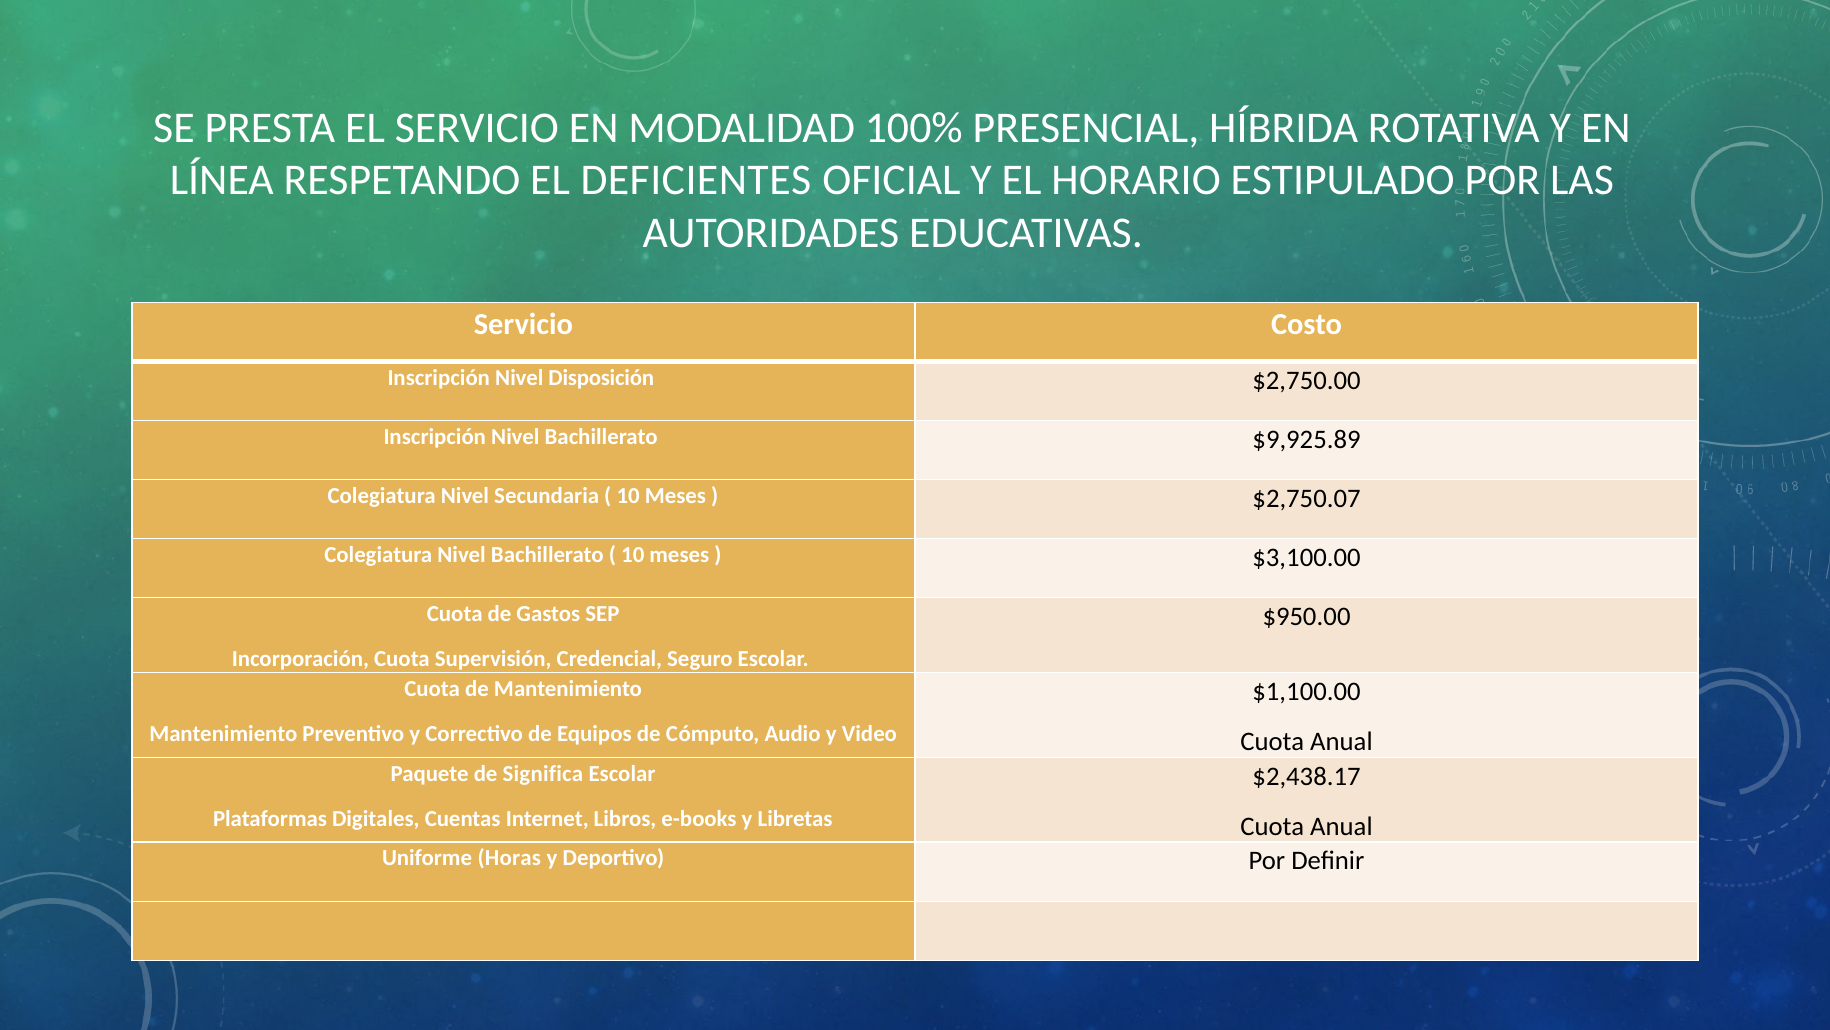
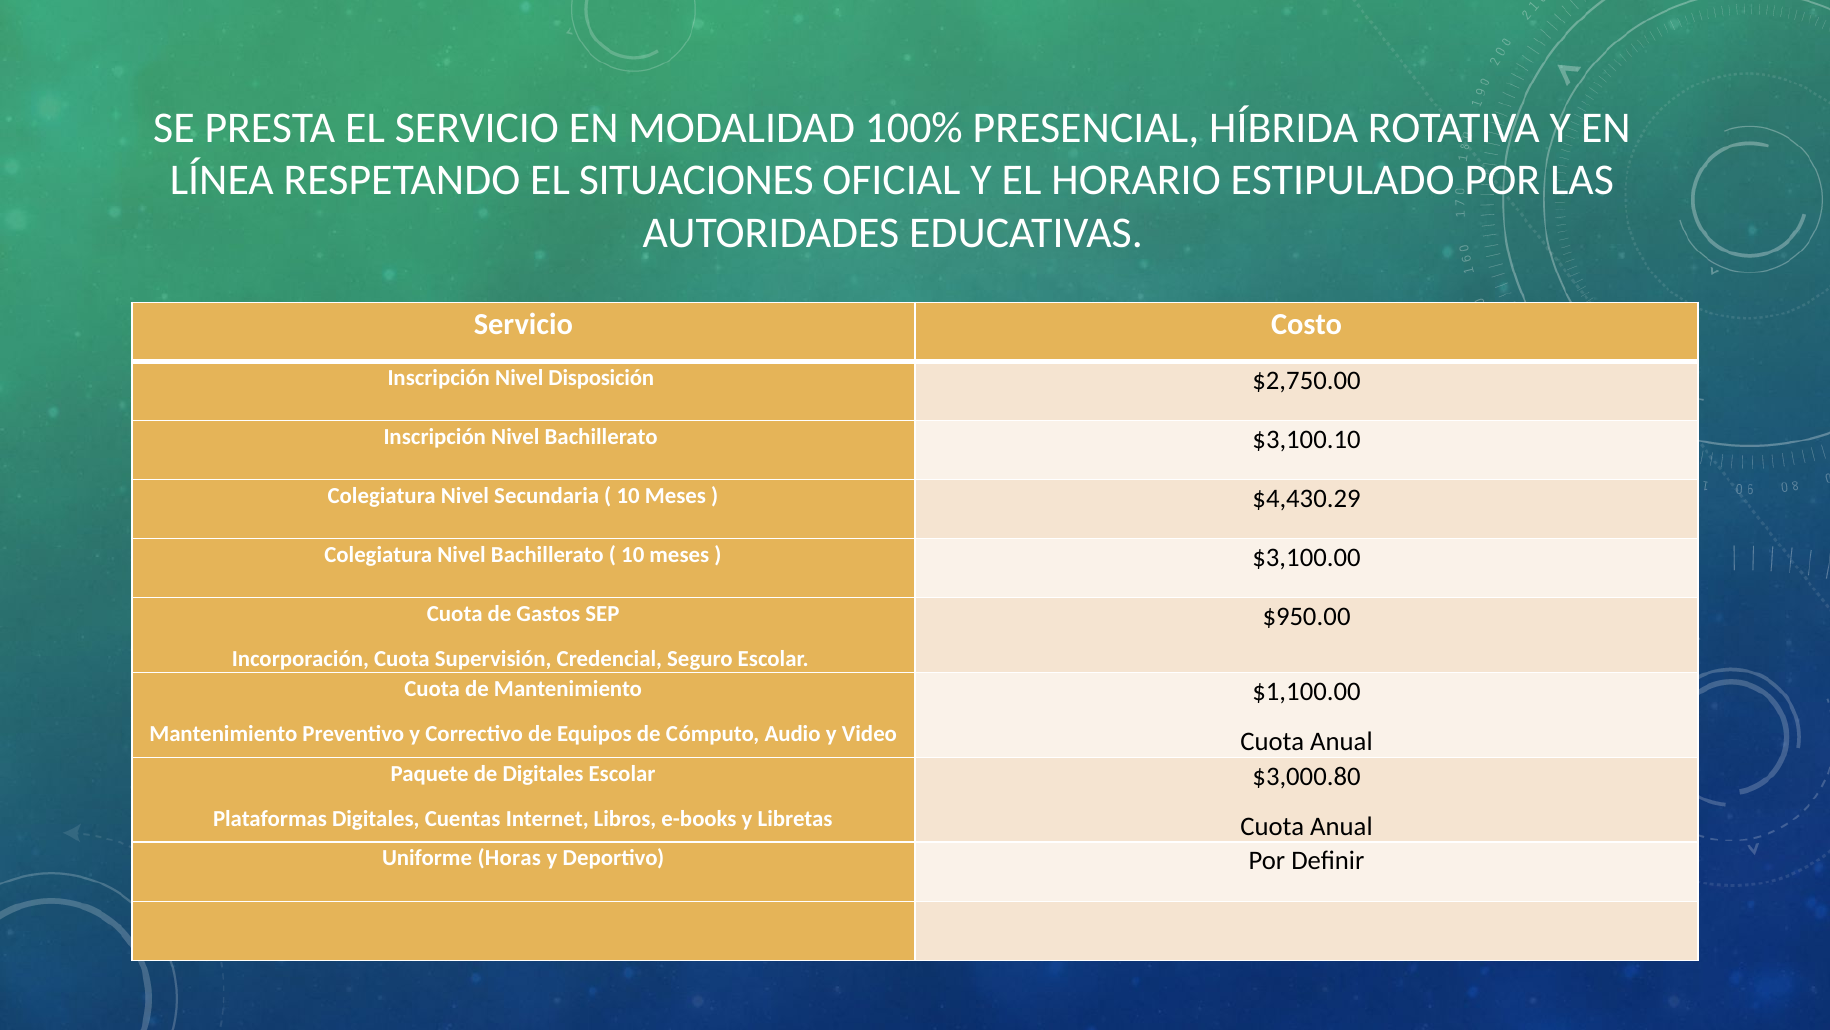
DEFICIENTES: DEFICIENTES -> SITUACIONES (696, 180)
$9,925.89: $9,925.89 -> $3,100.10 (1307, 439)
$2,750.07: $2,750.07 -> $4,430.29 (1307, 498)
de Significa: Significa -> Digitales (543, 773)
$2,438.17: $2,438.17 -> $3,000.80 (1307, 776)
